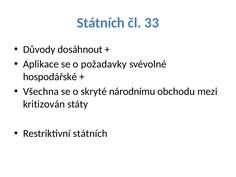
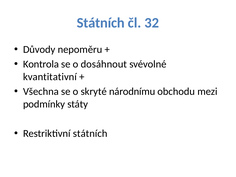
33: 33 -> 32 (152, 23)
dosáhnout: dosáhnout -> nepoměru (80, 50)
Aplikace: Aplikace -> Kontrola (41, 64)
požadavky: požadavky -> dosáhnout (104, 64)
hospodářské: hospodářské -> kvantitativní (50, 77)
kritizován: kritizován -> podmínky (44, 104)
